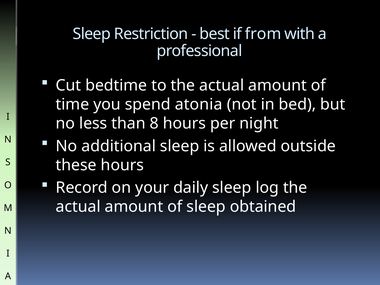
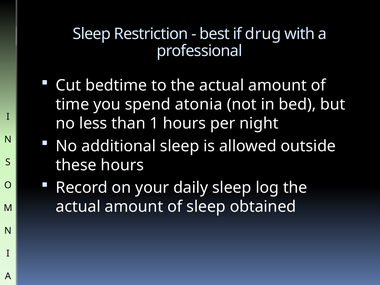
from: from -> drug (263, 34)
8: 8 -> 1 (154, 123)
